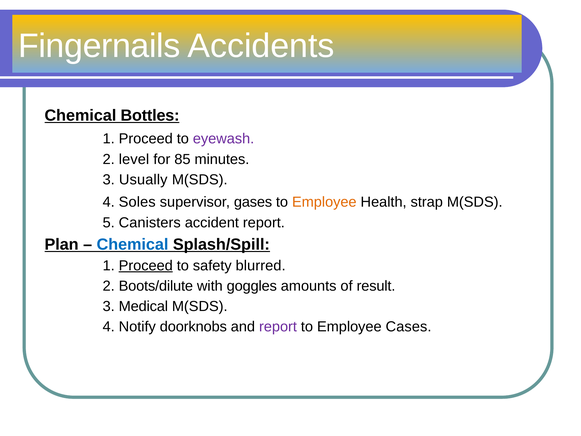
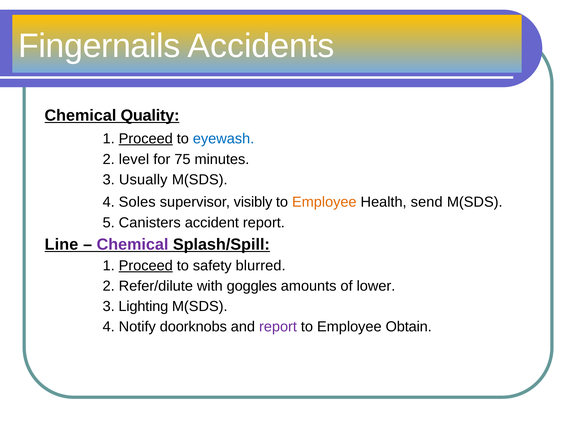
Bottles: Bottles -> Quality (150, 115)
Proceed underline: none -> present (146, 139)
eyewash colour: purple -> blue (224, 139)
85: 85 -> 75 (182, 159)
gases: gases -> visibly (253, 202)
strap: strap -> send (427, 202)
Plan: Plan -> Line (61, 244)
Chemical colour: blue -> purple (132, 244)
Boots/dilute: Boots/dilute -> Refer/dilute (156, 286)
result: result -> lower (376, 286)
Medical: Medical -> Lighting (143, 306)
Cases: Cases -> Obtain (409, 326)
